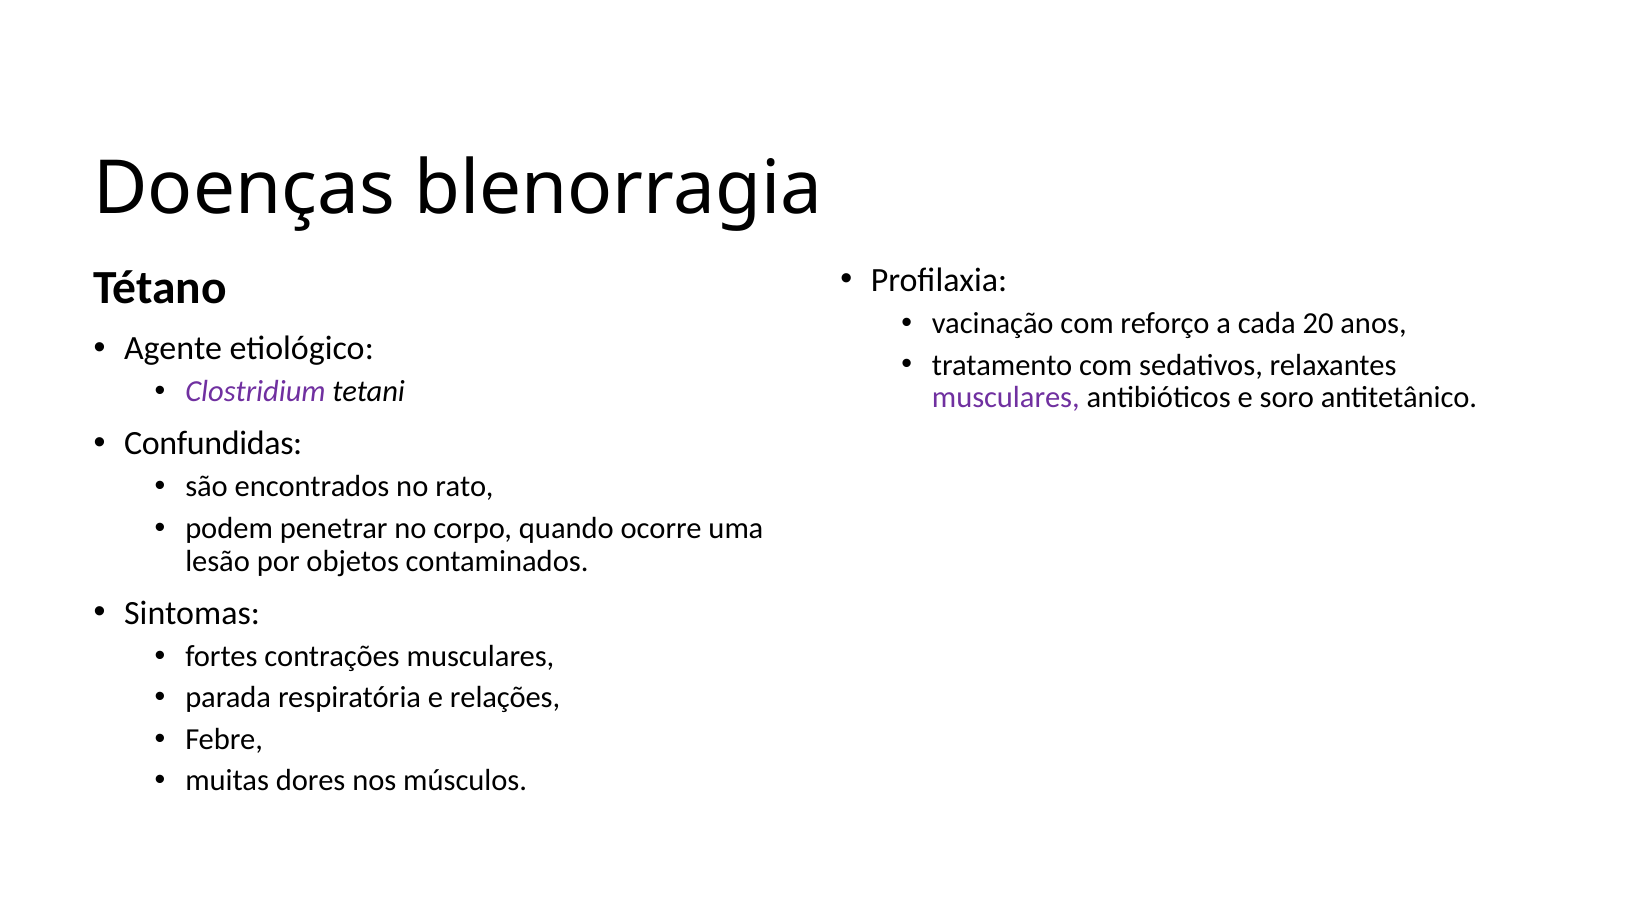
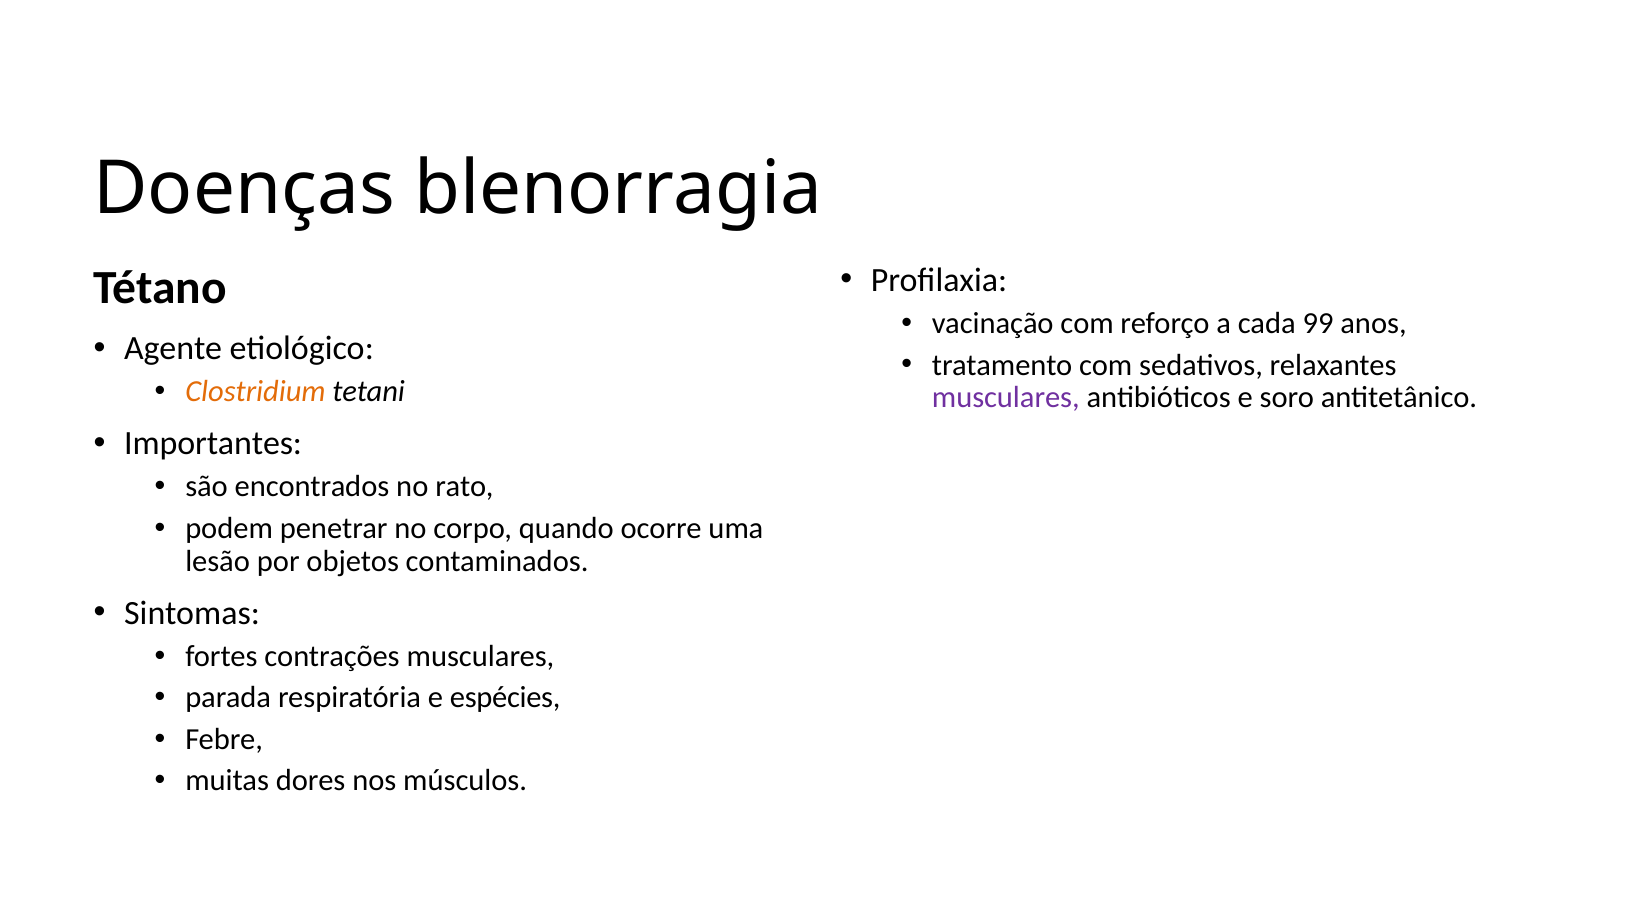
20: 20 -> 99 (1318, 324)
Clostridium colour: purple -> orange (255, 392)
Confundidas: Confundidas -> Importantes (213, 444)
relações: relações -> espécies (505, 698)
